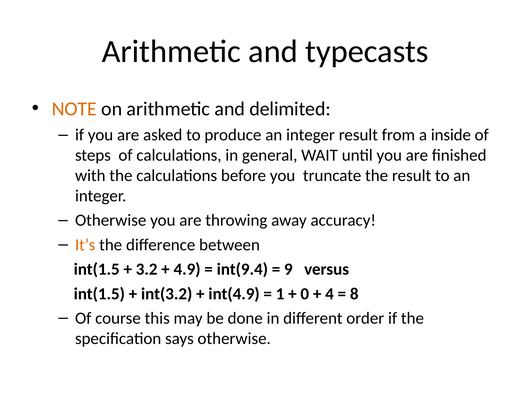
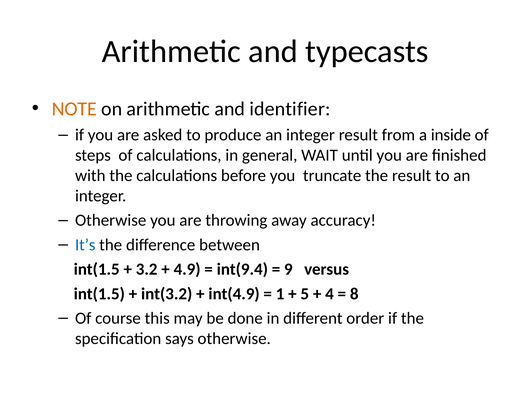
delimited: delimited -> identifier (290, 109)
It’s colour: orange -> blue (85, 245)
0: 0 -> 5 (305, 294)
